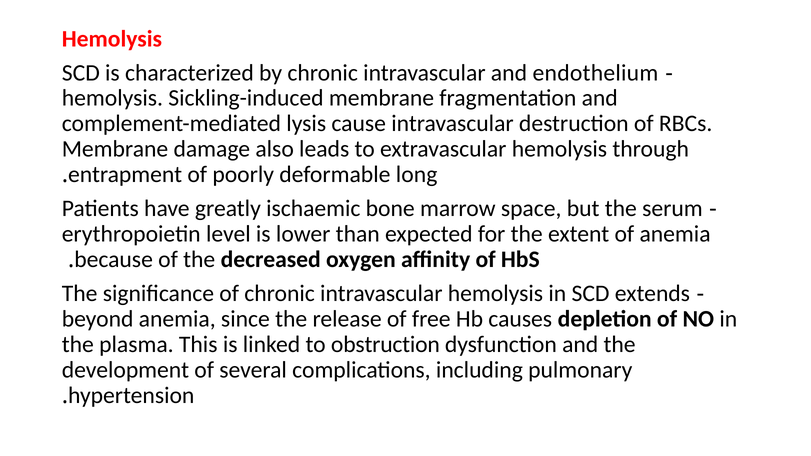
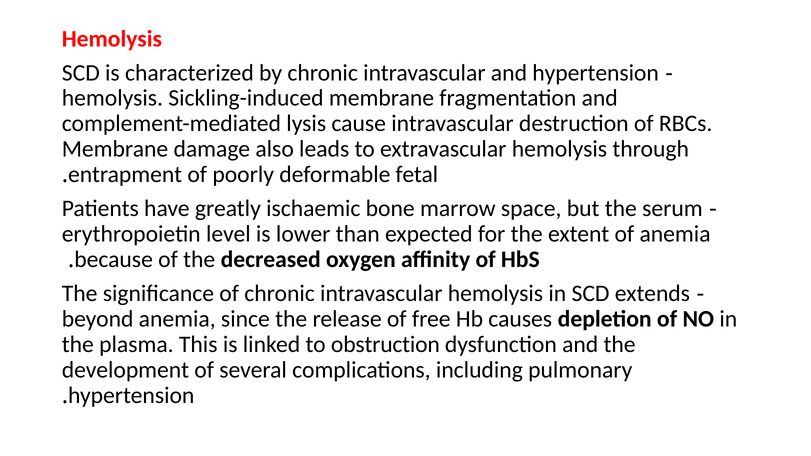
and endothelium: endothelium -> hypertension (596, 73)
long: long -> fetal (417, 175)
